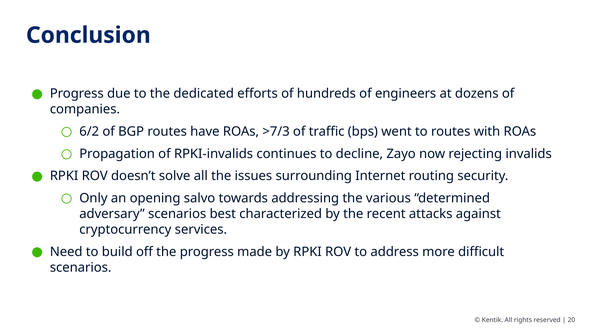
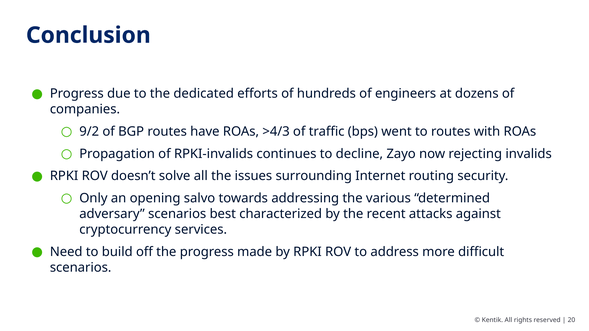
6/2: 6/2 -> 9/2 (89, 132)
>7/3: >7/3 -> >4/3 (276, 132)
